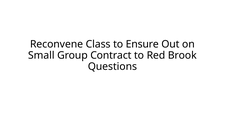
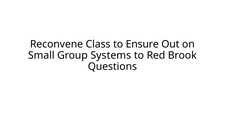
Contract: Contract -> Systems (111, 55)
